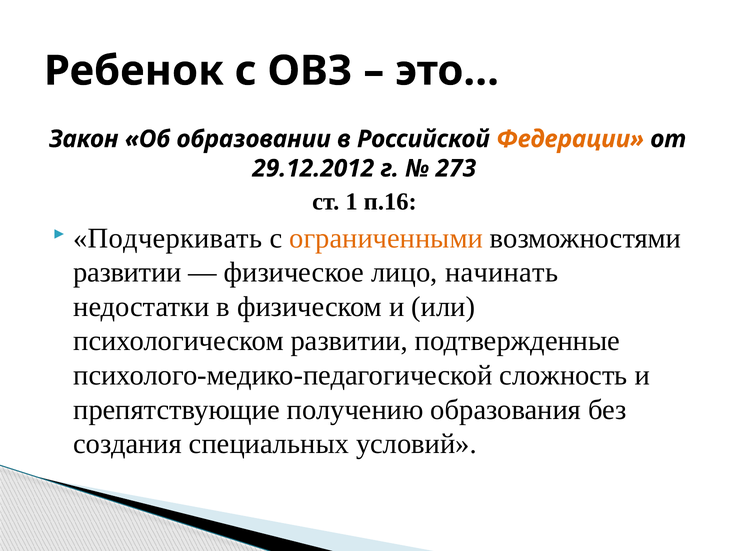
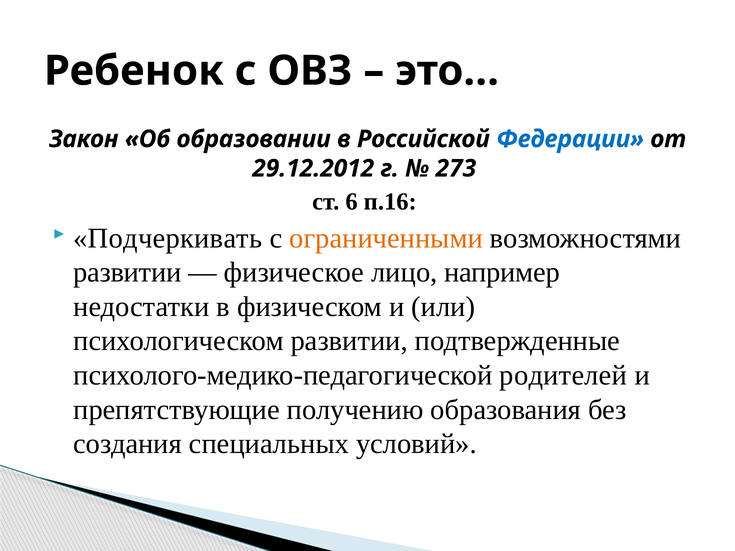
Федерации colour: orange -> blue (570, 139)
1: 1 -> 6 (352, 202)
начинать: начинать -> например (502, 273)
сложность: сложность -> родителей (563, 375)
